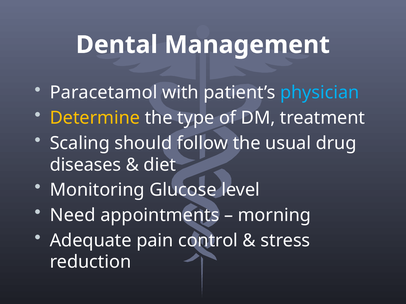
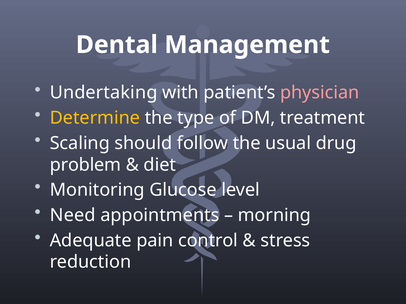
Paracetamol: Paracetamol -> Undertaking (104, 93)
physician colour: light blue -> pink (320, 93)
diseases: diseases -> problem (85, 165)
